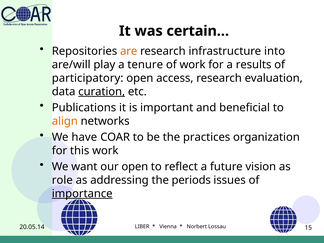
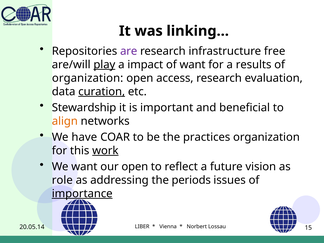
certain…: certain… -> linking… (198, 31)
are colour: orange -> purple (129, 51)
into: into -> free (275, 51)
play underline: none -> present (104, 65)
tenure: tenure -> impact (145, 65)
of work: work -> want (193, 65)
participatory: participatory -> organization (88, 78)
Publications: Publications -> Stewardship (84, 108)
work underline: none -> present (105, 151)
